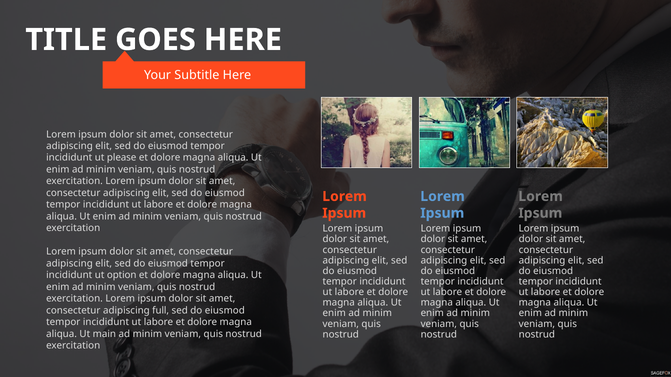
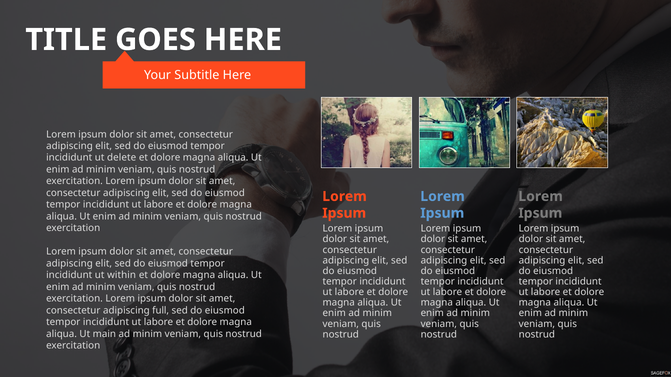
please: please -> delete (122, 158)
option: option -> within (122, 275)
